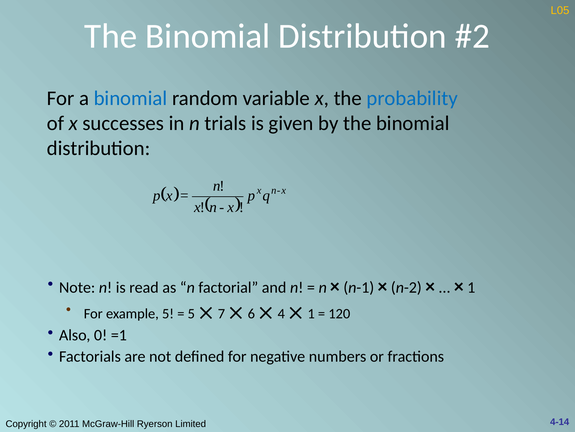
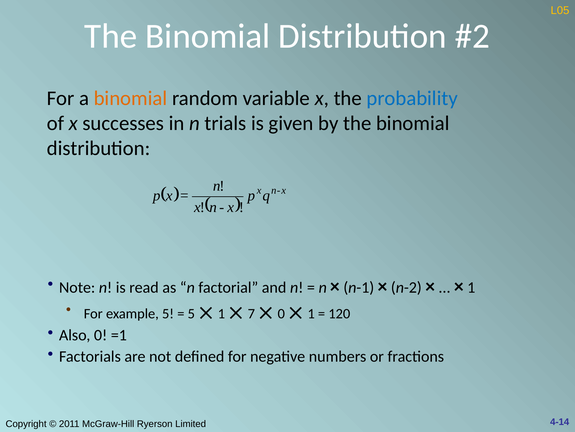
binomial colour: blue -> orange (131, 98)
7: 7 -> 1 (221, 313)
6: 6 -> 7 (251, 313)
4: 4 -> 0 (281, 313)
